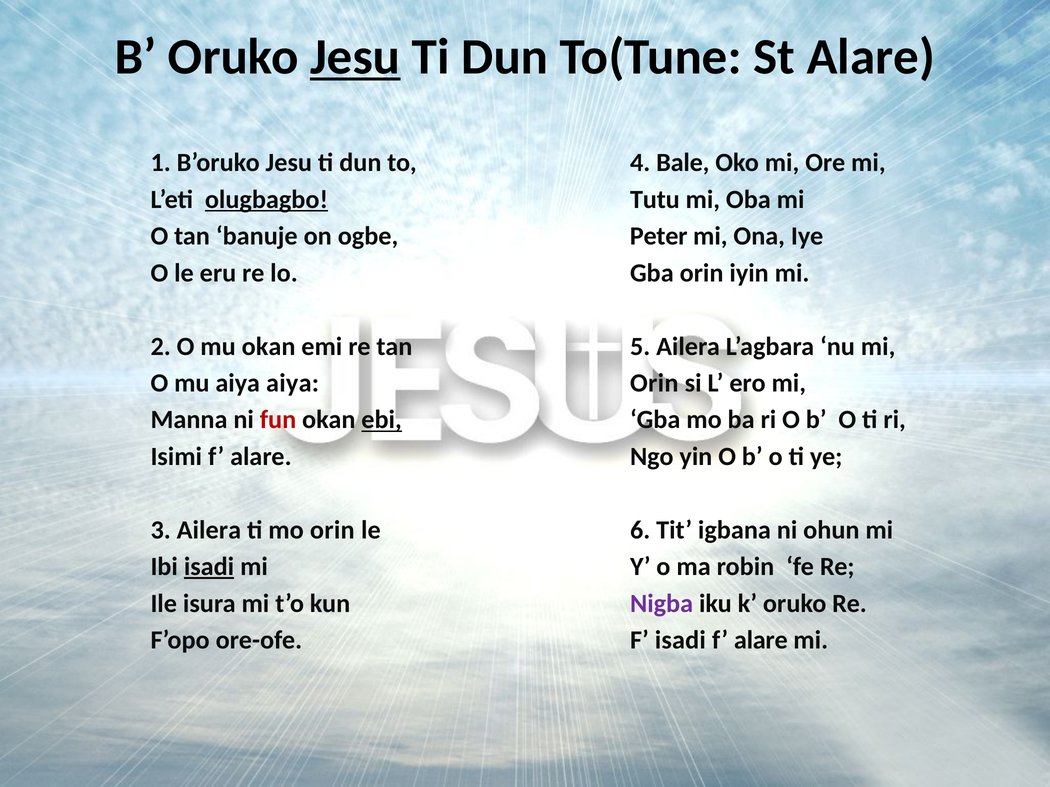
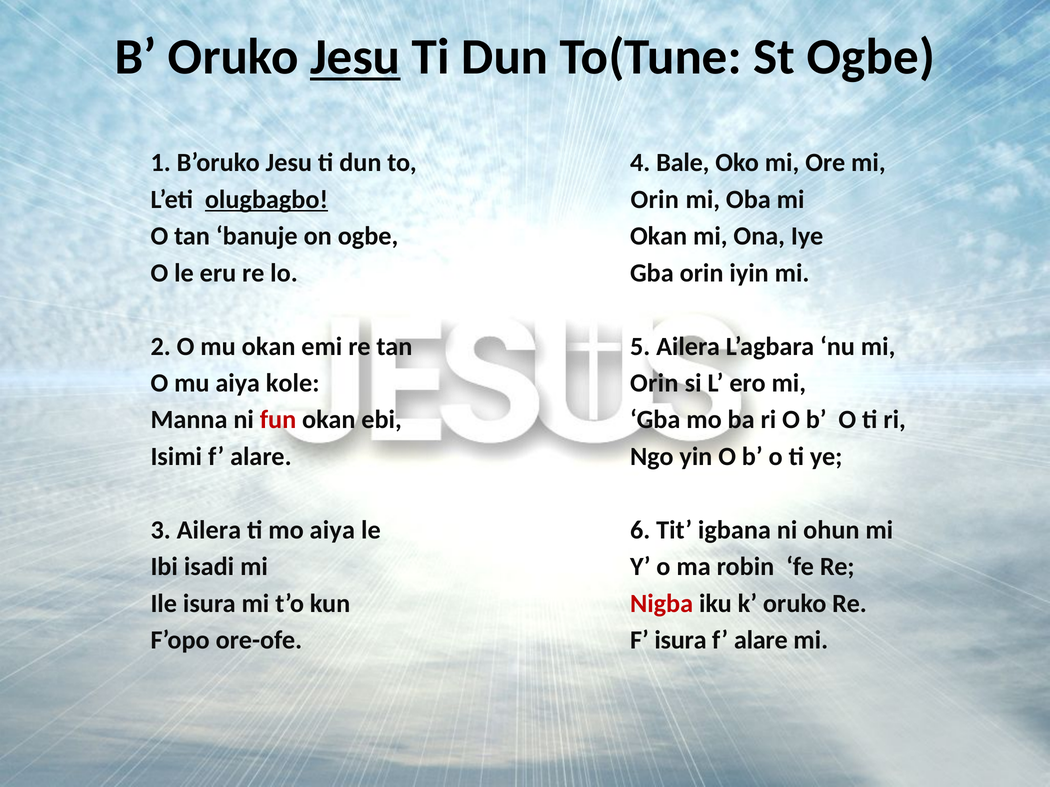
St Alare: Alare -> Ogbe (871, 57)
Tutu: Tutu -> Orin (655, 200)
Peter: Peter -> Okan (659, 236)
aiya aiya: aiya -> kole (293, 383)
ebi underline: present -> none (382, 420)
mo orin: orin -> aiya (332, 530)
isadi underline: present -> none (209, 567)
Nigba colour: purple -> red (662, 604)
F isadi: isadi -> isura (681, 641)
